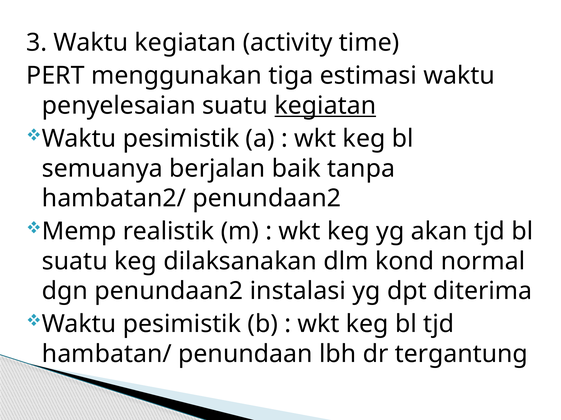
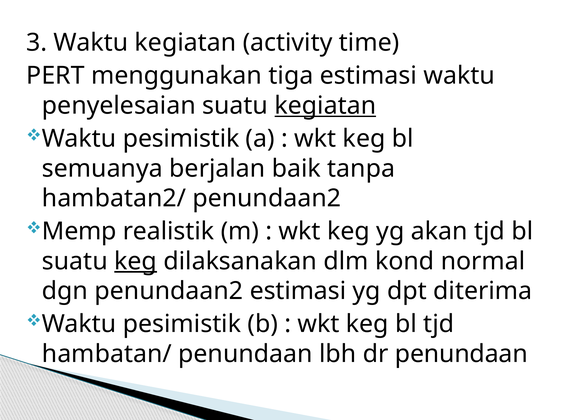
keg underline: none -> present (136, 262)
penundaan2 instalasi: instalasi -> estimasi (298, 292)
dr tergantung: tergantung -> penundaan (461, 355)
